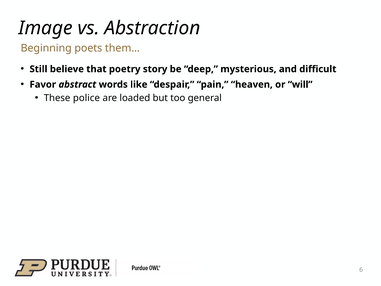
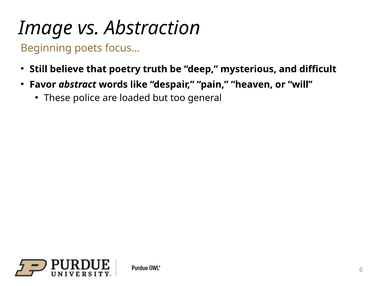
them…: them… -> focus… (122, 48)
story: story -> truth (155, 69)
